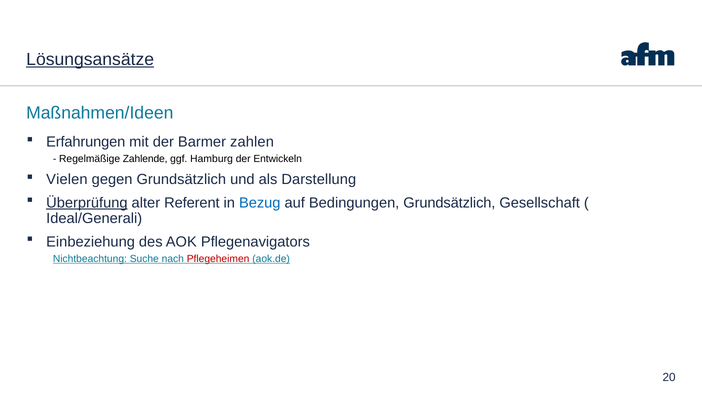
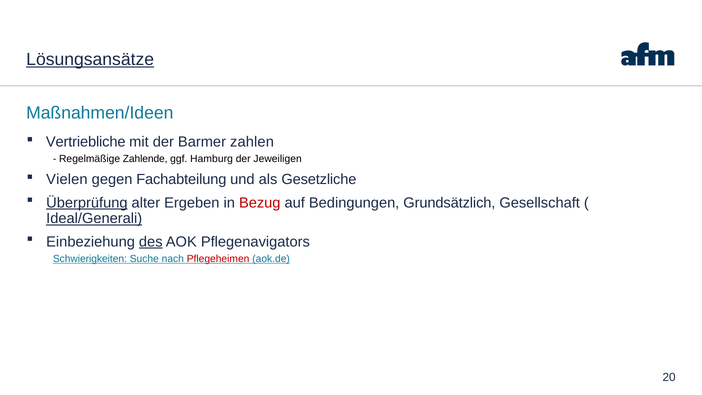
Erfahrungen: Erfahrungen -> Vertriebliche (86, 142)
Entwickeln: Entwickeln -> Jeweiligen (278, 159)
gegen Grundsätzlich: Grundsätzlich -> Fachabteilung (181, 180)
Darstellung: Darstellung -> Gesetzliche (319, 180)
Referent: Referent -> Ergeben (192, 203)
Bezug colour: blue -> red (260, 203)
Ideal/Generali underline: none -> present (94, 218)
des underline: none -> present (151, 242)
Nichtbeachtung: Nichtbeachtung -> Schwierigkeiten (90, 259)
